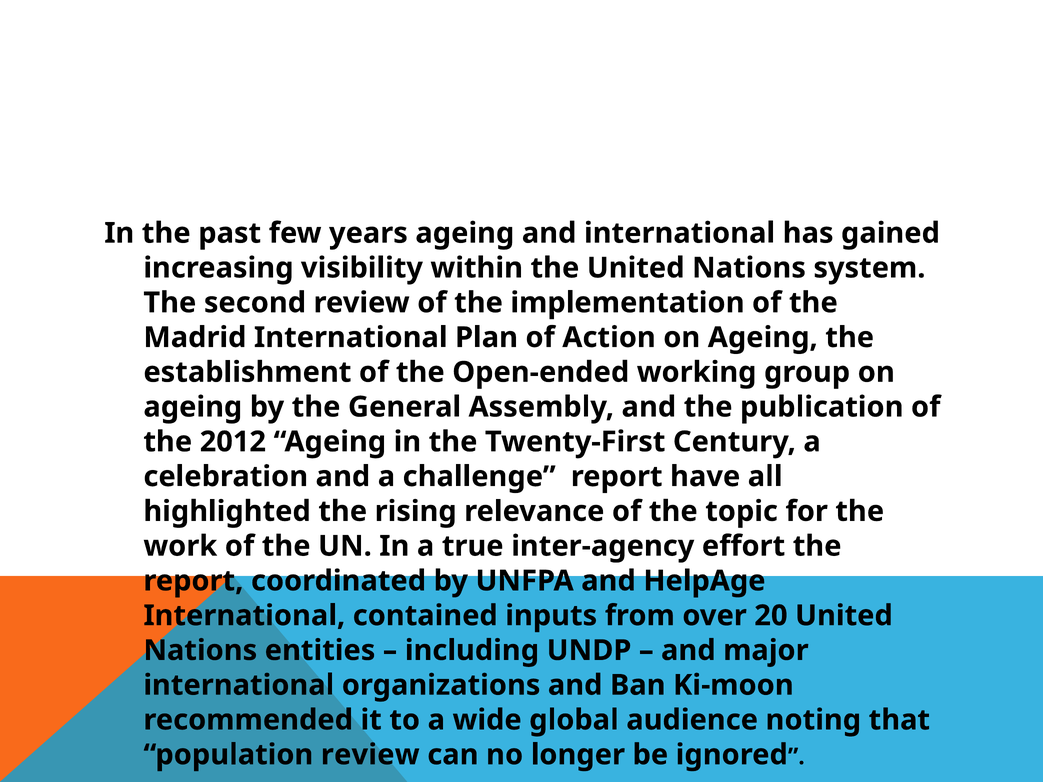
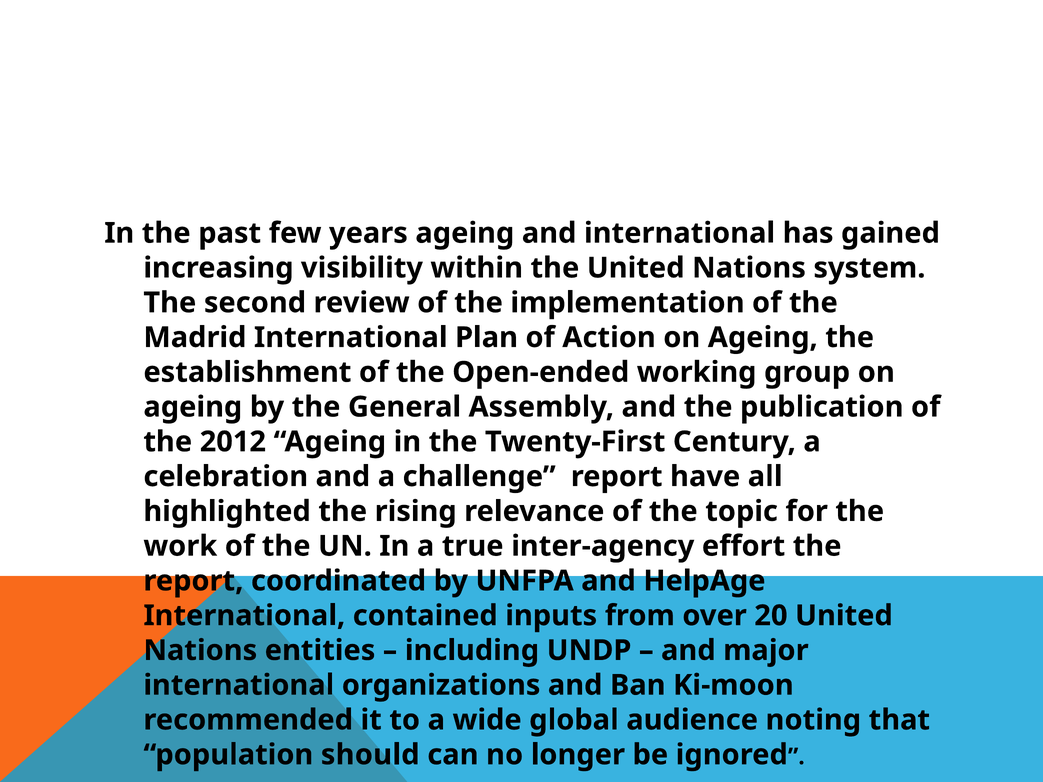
population review: review -> should (370, 755)
